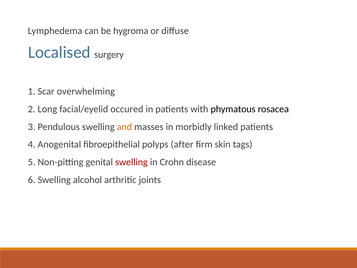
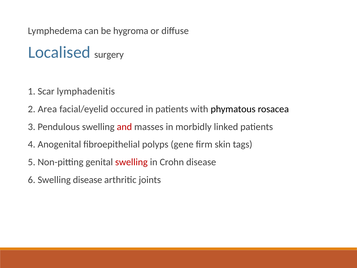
overwhelming: overwhelming -> lymphadenitis (86, 91)
Long: Long -> Area (47, 109)
and colour: orange -> red (124, 127)
after: after -> gene (182, 144)
Swelling alcohol: alcohol -> disease (88, 180)
